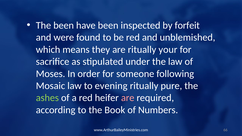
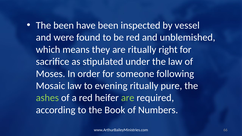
forfeit: forfeit -> vessel (187, 25)
your: your -> right (168, 50)
are colour: pink -> light green (128, 98)
